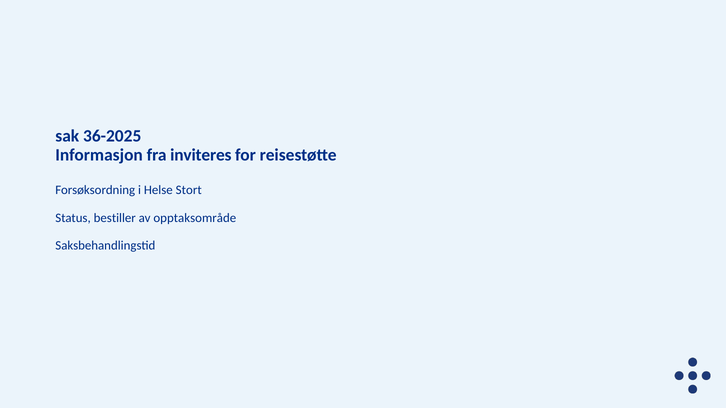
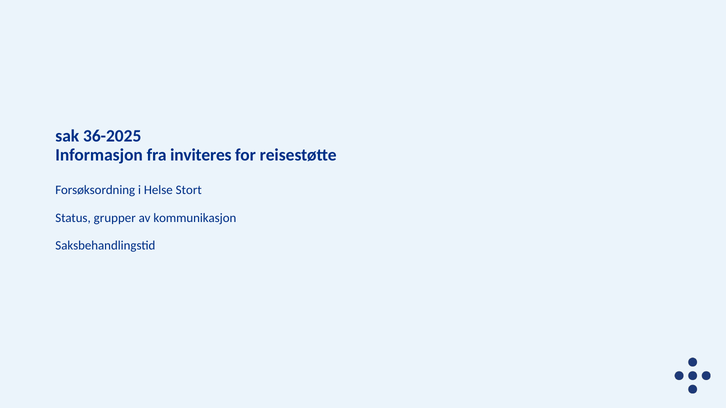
bestiller: bestiller -> grupper (115, 218)
opptaksområde: opptaksområde -> kommunikasjon (195, 218)
